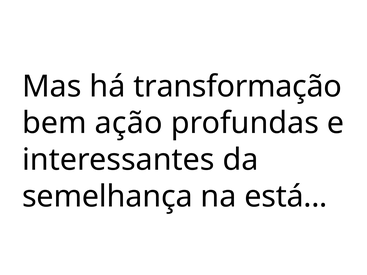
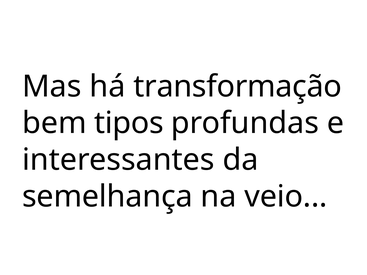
ação: ação -> tipos (129, 123)
está: está -> veio (286, 197)
